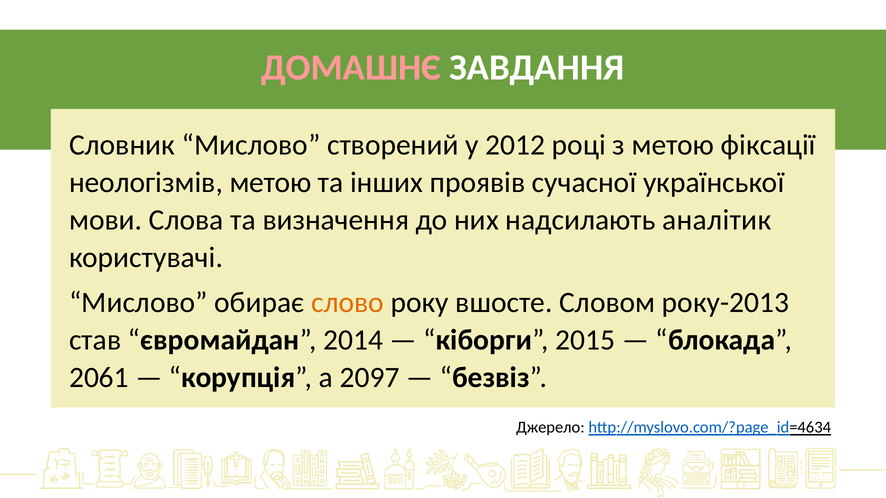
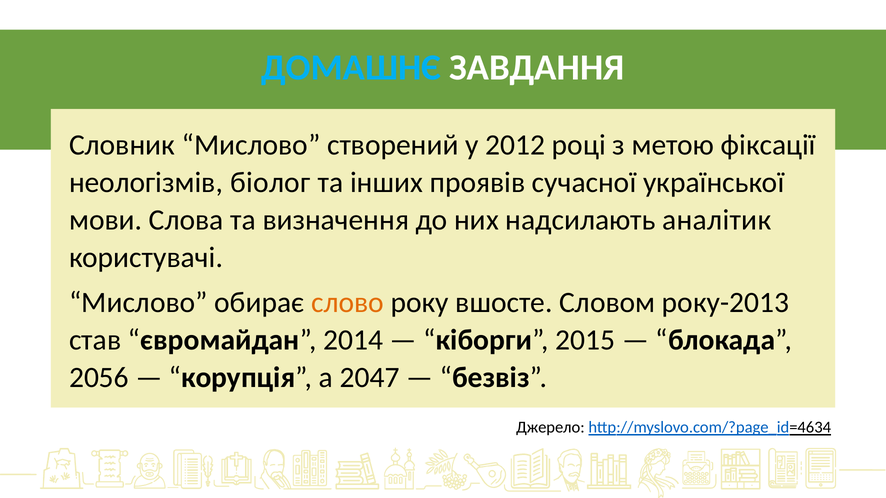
ДОМАШНЄ colour: pink -> light blue (351, 68)
неологізмів метою: метою -> біолог (270, 183)
2061: 2061 -> 2056 (99, 378)
2097: 2097 -> 2047 (370, 378)
